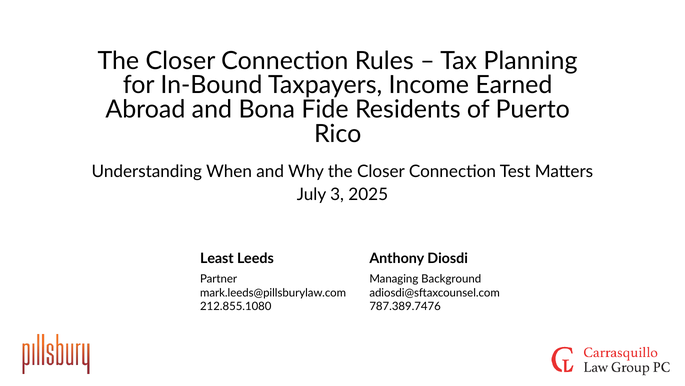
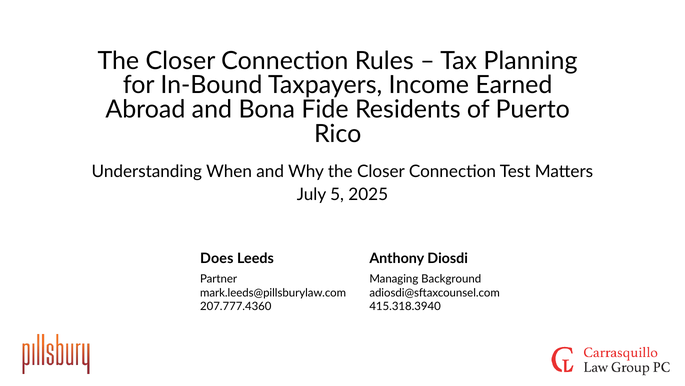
3: 3 -> 5 (337, 194)
Least: Least -> Does (217, 258)
212.855.1080: 212.855.1080 -> 207.777.4360 (236, 306)
787.389.7476: 787.389.7476 -> 415.318.3940 (405, 306)
